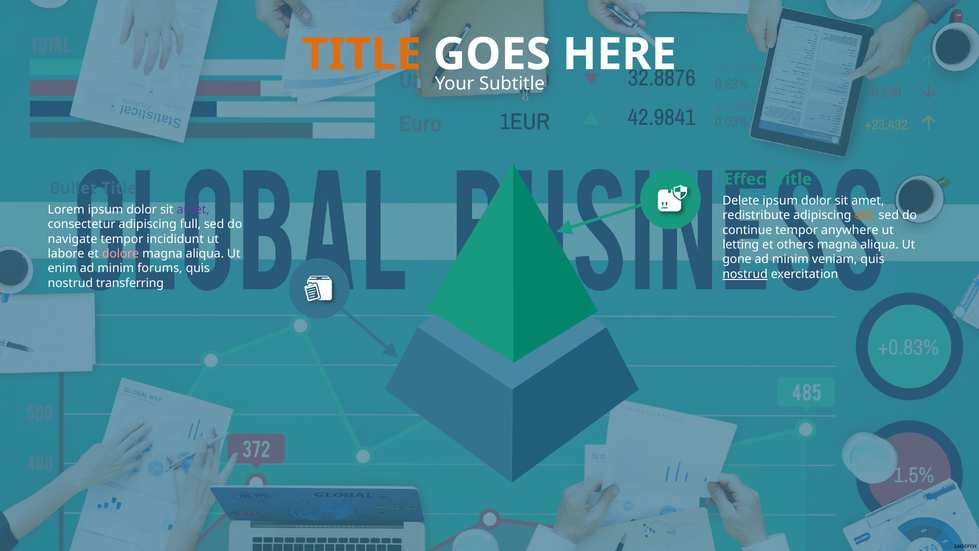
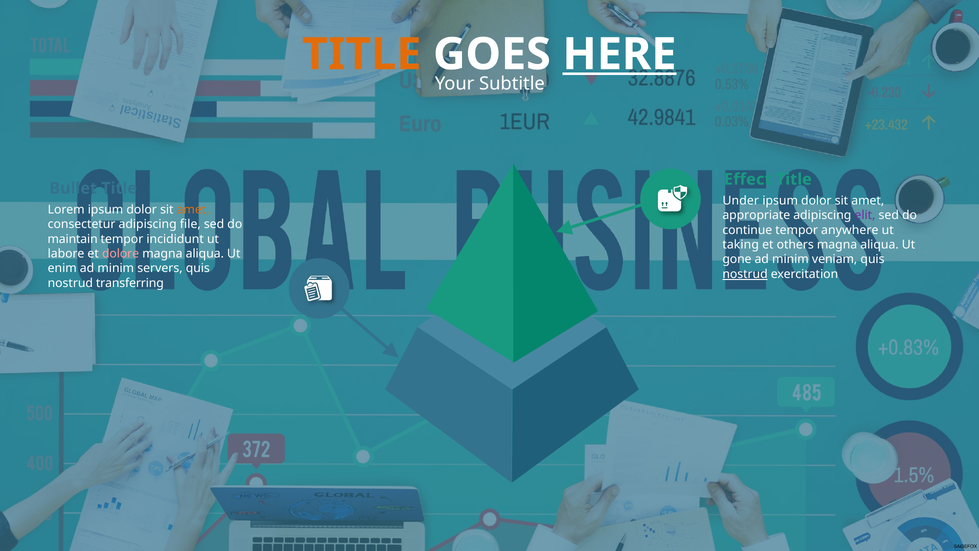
HERE underline: none -> present (619, 54)
Delete: Delete -> Under (741, 201)
amet colour: purple -> orange (193, 210)
redistribute: redistribute -> appropriate (756, 215)
elit colour: orange -> purple (865, 215)
full: full -> file (190, 224)
navigate: navigate -> maintain (73, 239)
letting: letting -> taking (741, 245)
forums: forums -> servers (160, 268)
